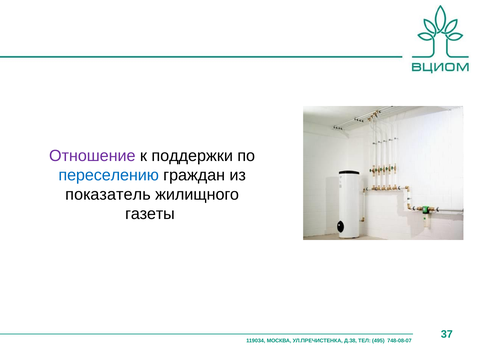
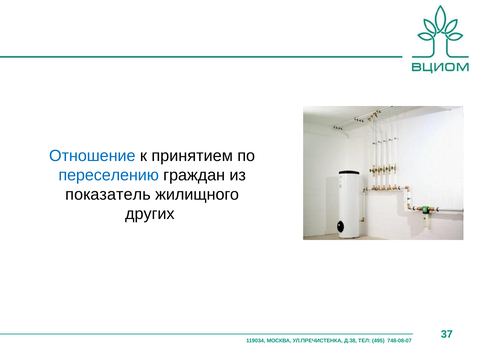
Отношение colour: purple -> blue (92, 156)
поддержки: поддержки -> принятием (192, 156)
газеты: газеты -> других (150, 214)
